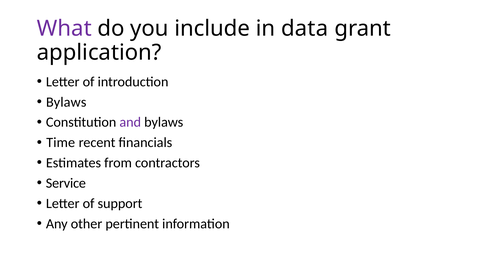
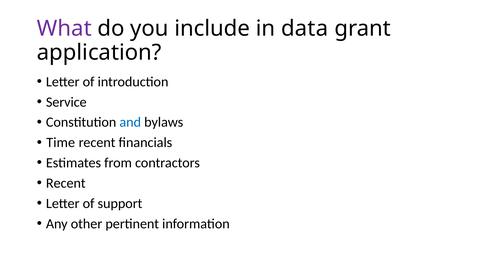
Bylaws: Bylaws -> Service (66, 102)
and colour: purple -> blue (130, 122)
Service: Service -> Recent (66, 183)
